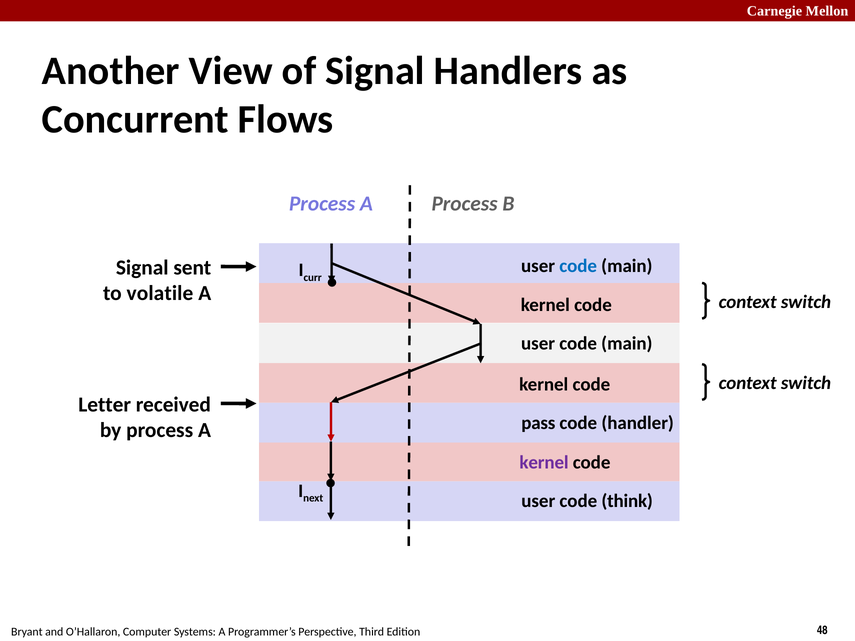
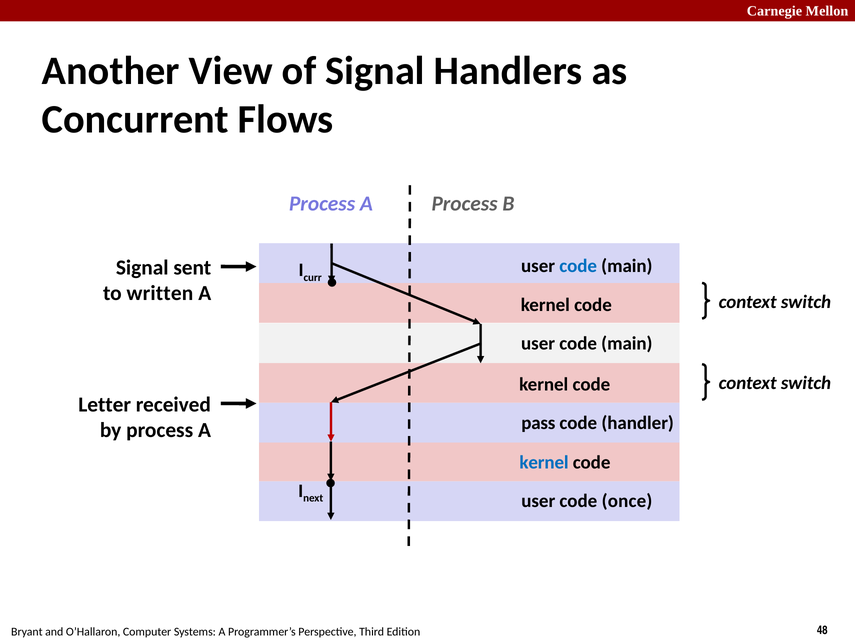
volatile: volatile -> written (160, 294)
kernel colour: purple -> blue (544, 463)
think: think -> once (627, 501)
